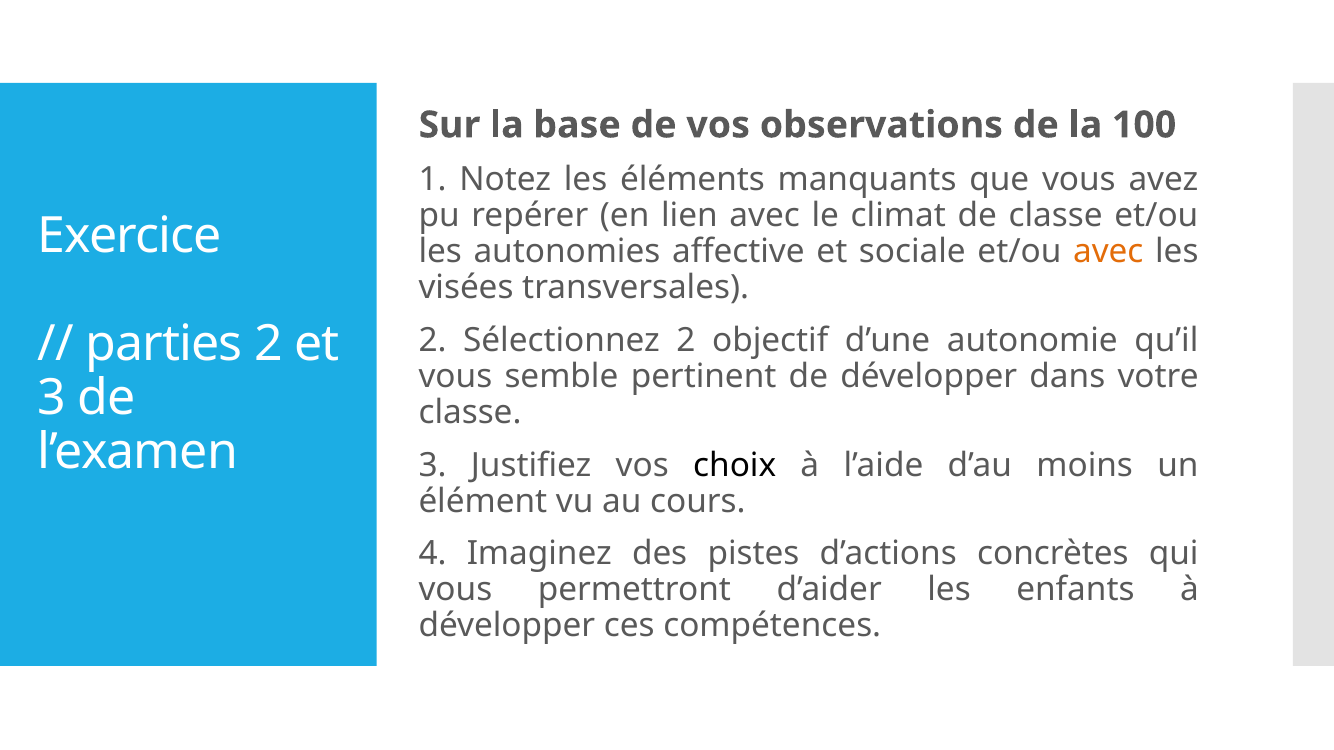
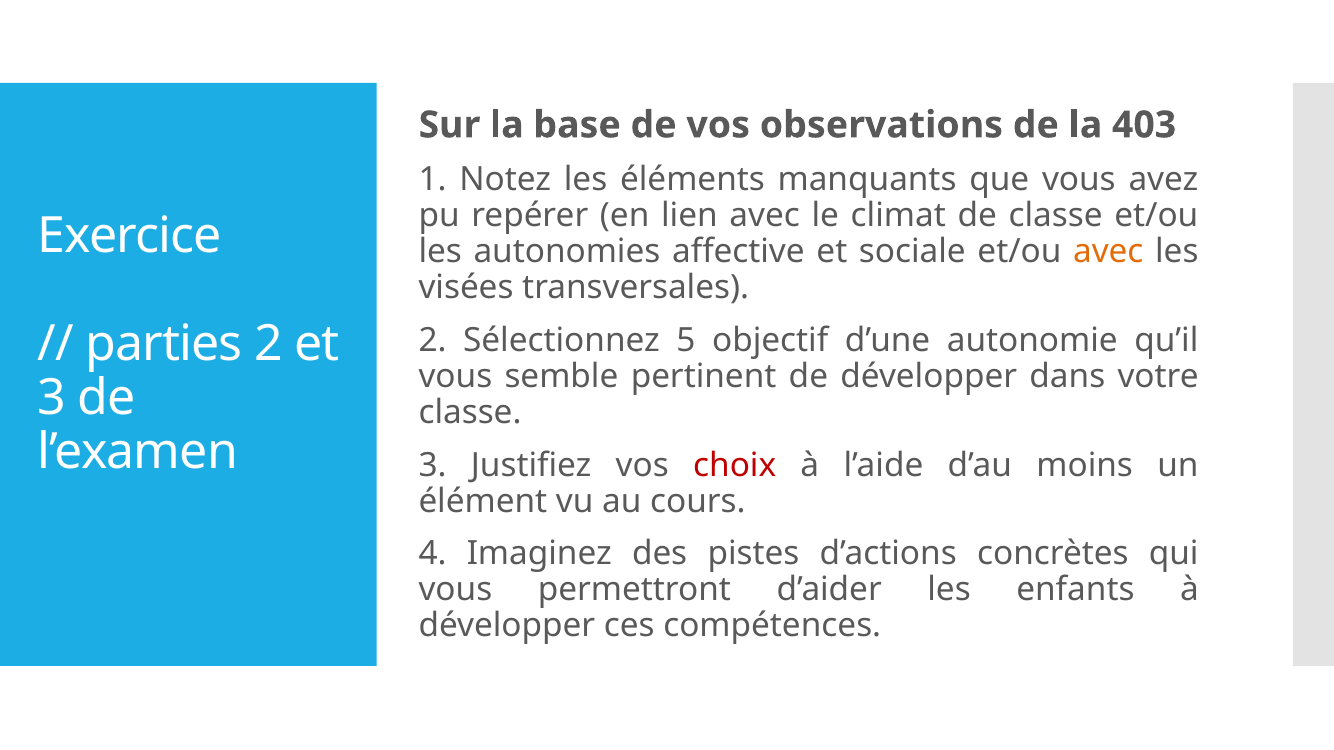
100: 100 -> 403 (1144, 125)
Sélectionnez 2: 2 -> 5 (686, 341)
choix colour: black -> red (735, 465)
